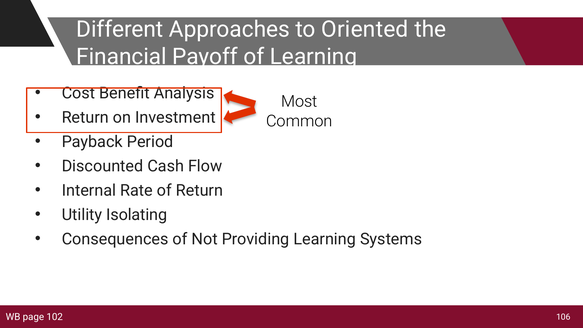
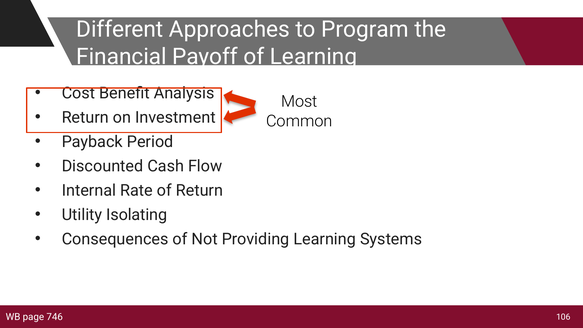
Oriented: Oriented -> Program (365, 29)
102: 102 -> 746 (55, 317)
